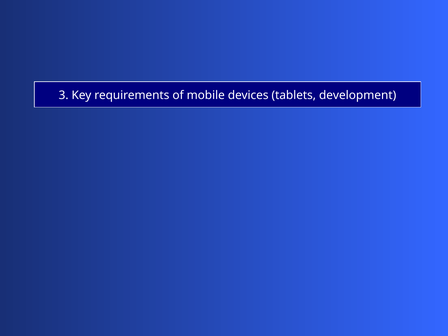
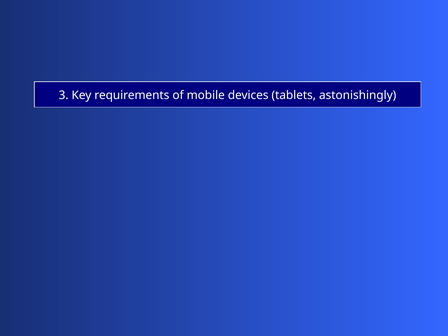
development: development -> astonishingly (358, 95)
